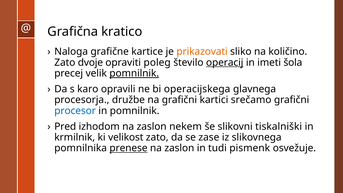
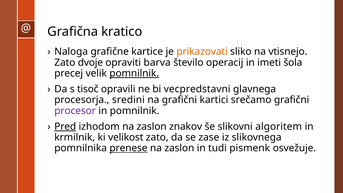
količino: količino -> vtisnejo (288, 52)
poleg: poleg -> barva (157, 62)
operacij underline: present -> none (225, 62)
karo: karo -> tisoč (88, 89)
operacijskega: operacijskega -> vecpredstavni (197, 89)
družbe: družbe -> sredini (128, 100)
procesor colour: blue -> purple (75, 111)
Pred underline: none -> present (65, 127)
nekem: nekem -> znakov (186, 127)
tiskalniški: tiskalniški -> algoritem (279, 127)
